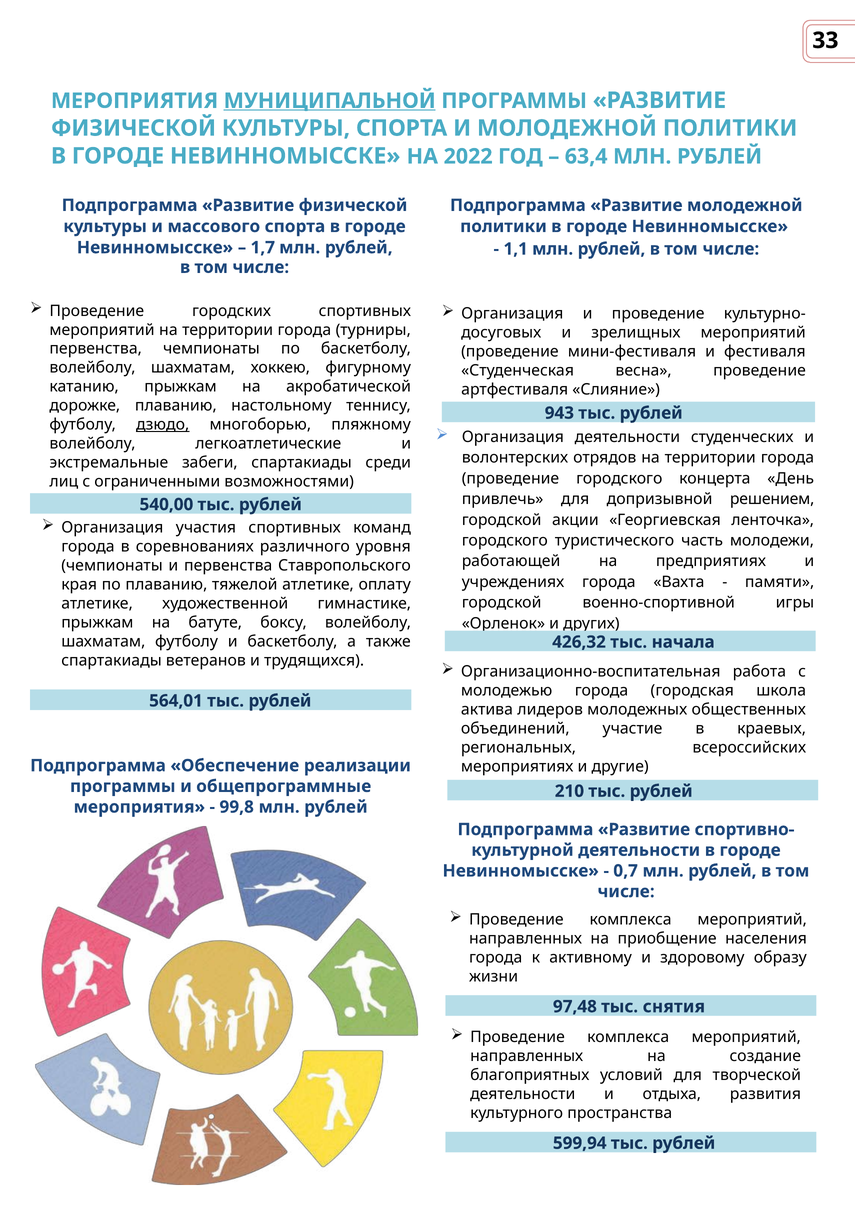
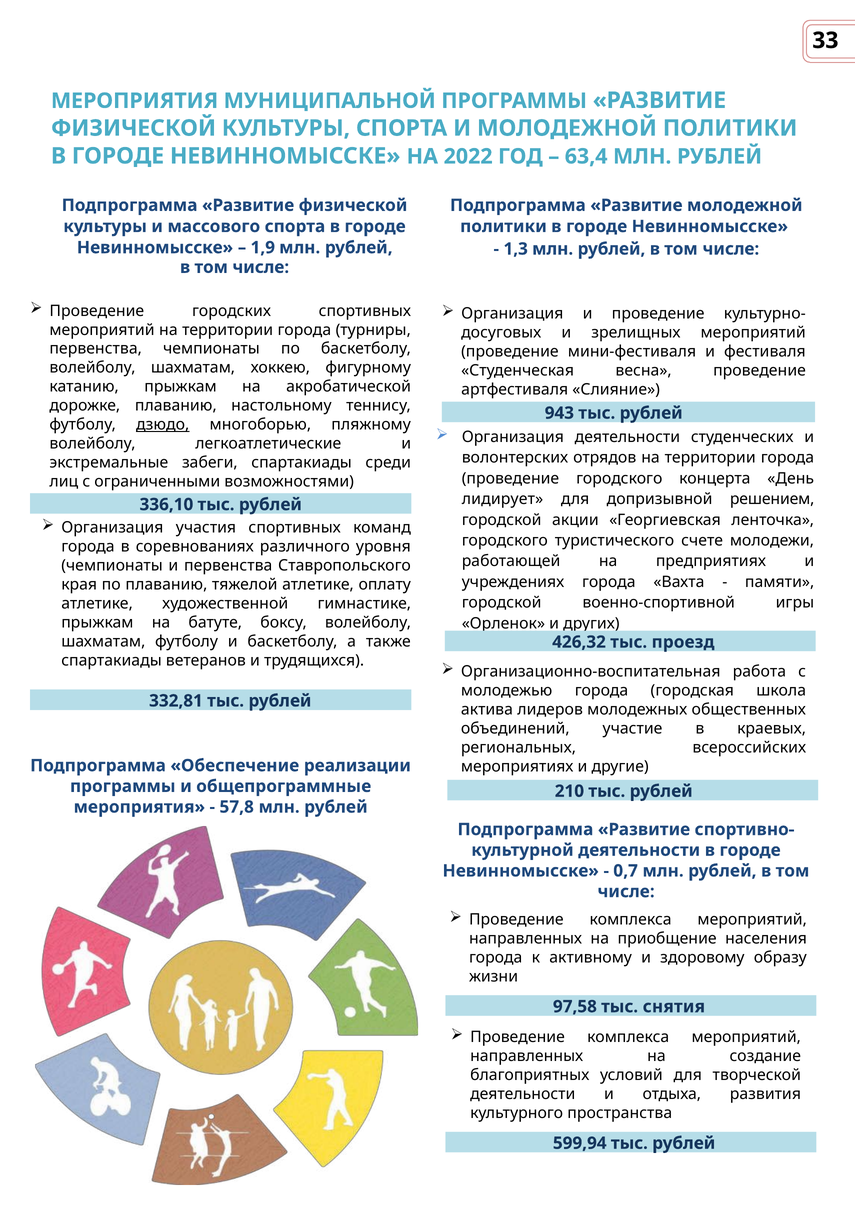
МУНИЦИПАЛЬНОЙ underline: present -> none (330, 101)
1,7: 1,7 -> 1,9 (263, 248)
1,1: 1,1 -> 1,3 (516, 249)
привлечь: привлечь -> лидирует (502, 499)
540,00: 540,00 -> 336,10 (166, 505)
часть: часть -> счете (702, 541)
начала: начала -> проезд (683, 642)
564,01: 564,01 -> 332,81 (176, 701)
99,8: 99,8 -> 57,8 (237, 807)
97,48: 97,48 -> 97,58 (575, 1007)
